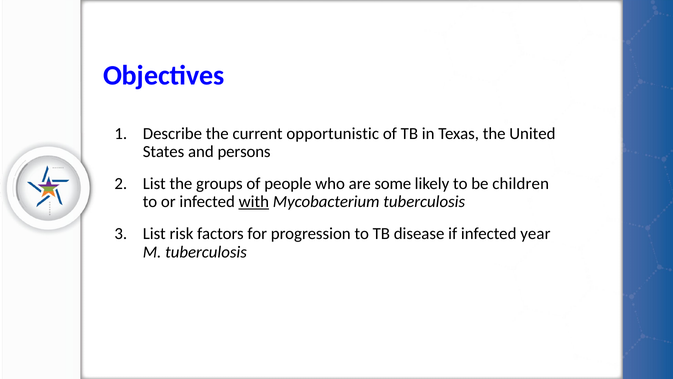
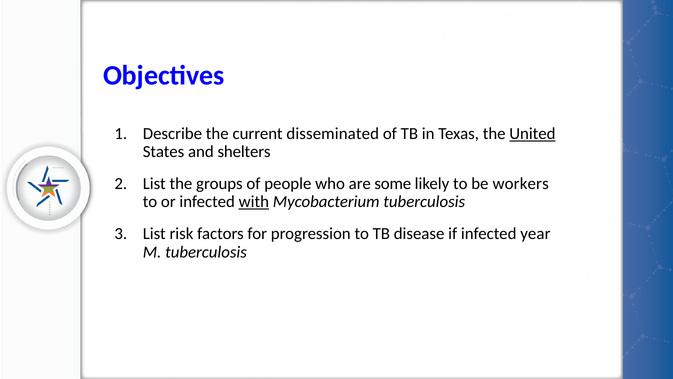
opportunistic: opportunistic -> disseminated (333, 133)
United underline: none -> present (532, 133)
persons: persons -> shelters (244, 152)
children: children -> workers (521, 183)
